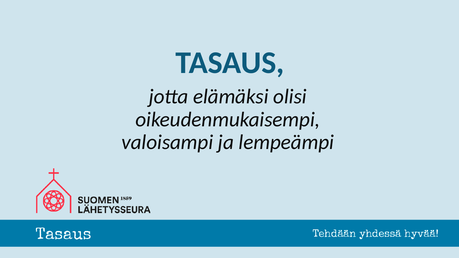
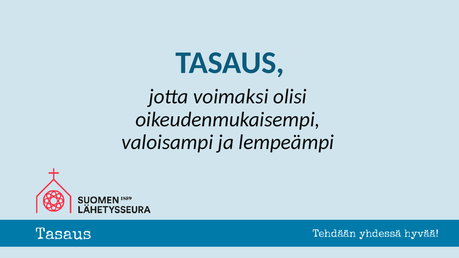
elämäksi: elämäksi -> voimaksi (231, 97)
